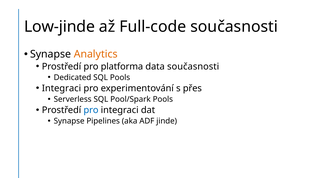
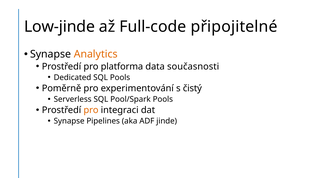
Full-code současnosti: současnosti -> připojitelné (234, 27)
Integraci: Integraci -> Poměrně (62, 88)
přes: přes -> čistý (192, 88)
pro colour: blue -> orange (91, 110)
